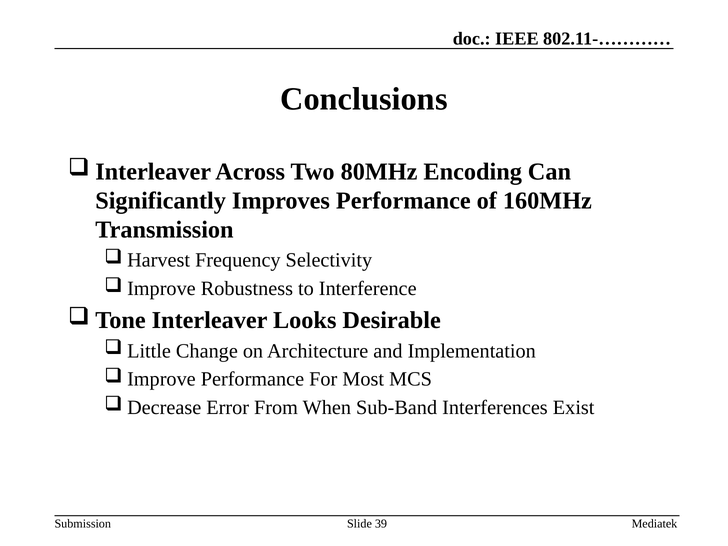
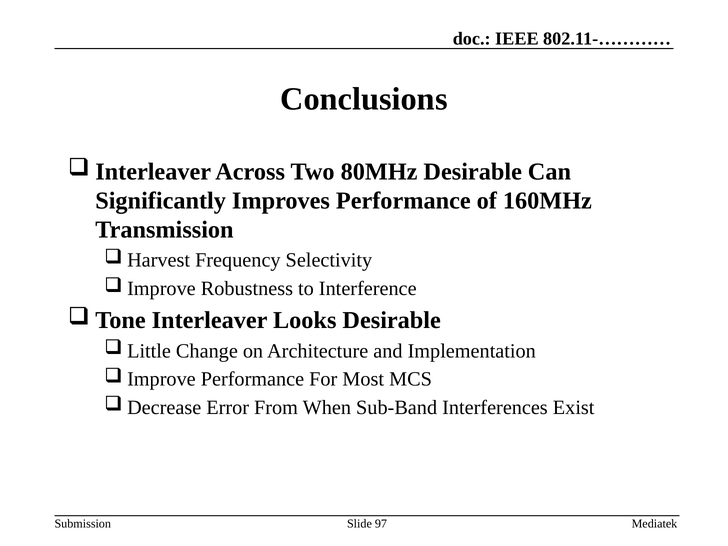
80MHz Encoding: Encoding -> Desirable (473, 172)
39: 39 -> 97 (381, 524)
